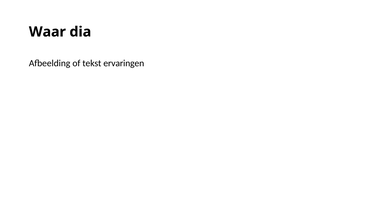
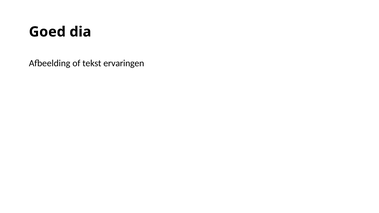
Waar: Waar -> Goed (47, 32)
